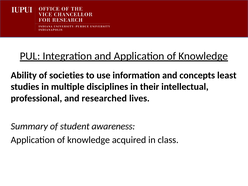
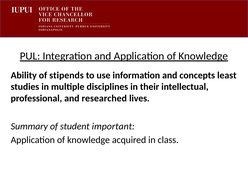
societies: societies -> stipends (66, 75)
awareness: awareness -> important (113, 126)
